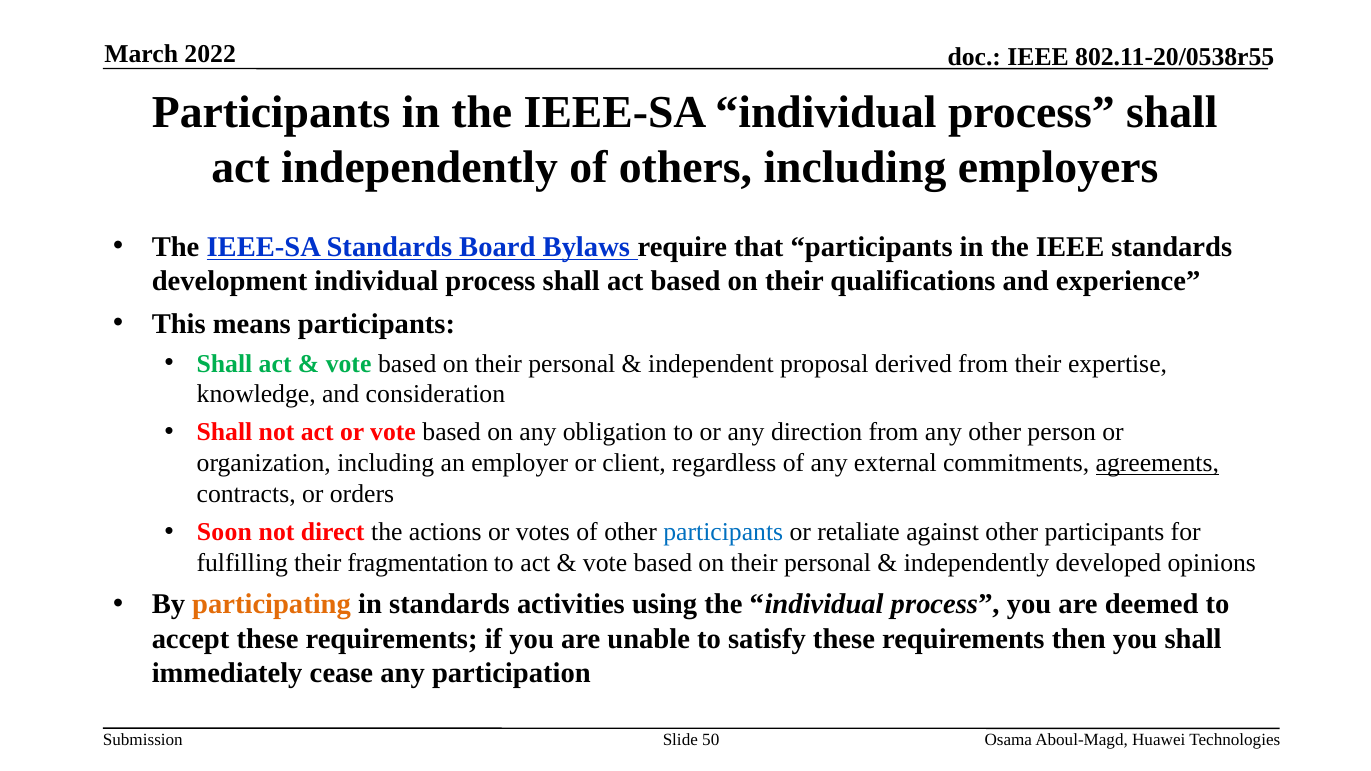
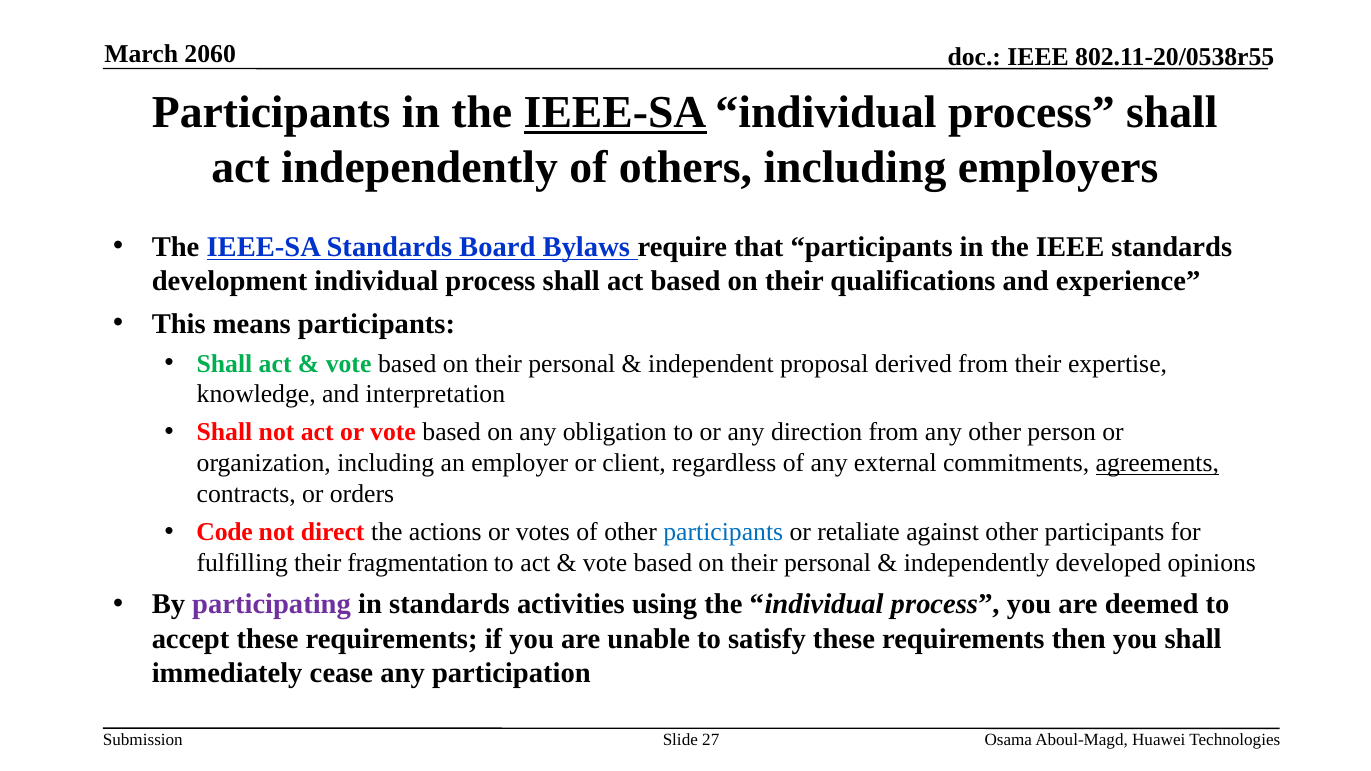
2022: 2022 -> 2060 (210, 55)
IEEE-SA underline: none -> present (615, 113)
consideration: consideration -> interpretation (435, 395)
Soon: Soon -> Code (225, 532)
participating colour: orange -> purple (272, 604)
50: 50 -> 27 (711, 740)
